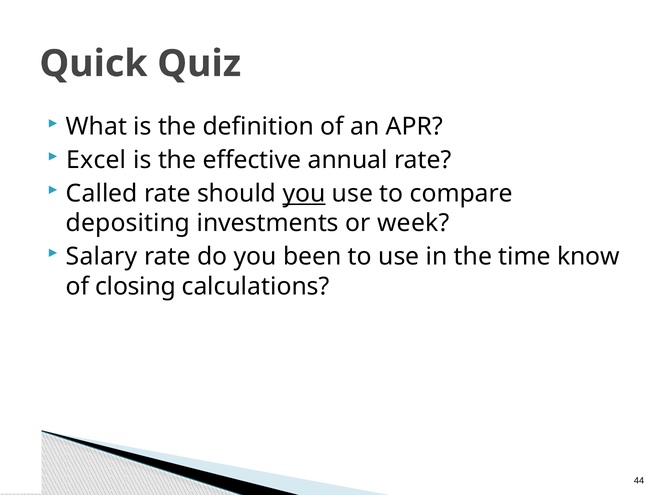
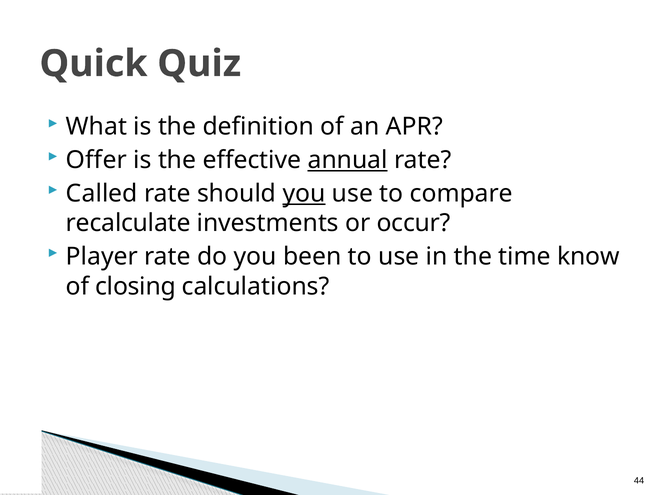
Excel: Excel -> Offer (96, 160)
annual underline: none -> present (348, 160)
depositing: depositing -> recalculate (128, 223)
week: week -> occur (414, 223)
Salary: Salary -> Player (102, 257)
